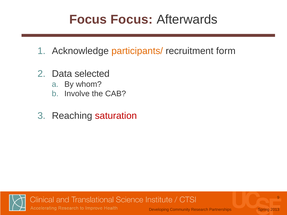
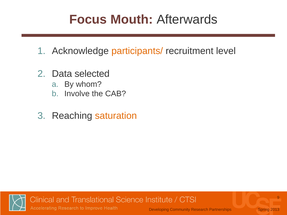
Focus Focus: Focus -> Mouth (132, 20)
form: form -> level (226, 51)
saturation colour: red -> orange (116, 116)
